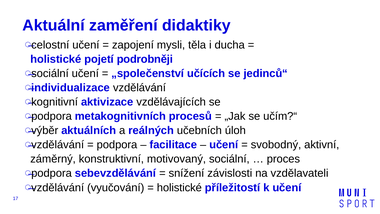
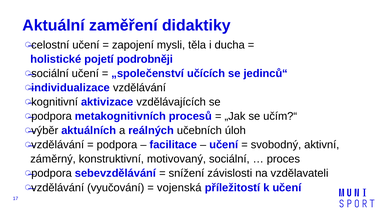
holistické: holistické -> vojenská (179, 187)
